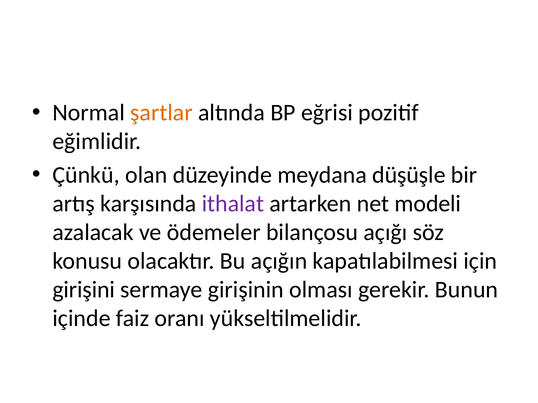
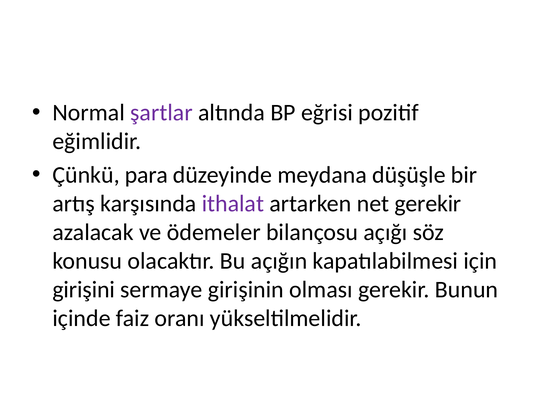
şartlar colour: orange -> purple (161, 113)
olan: olan -> para (146, 175)
net modeli: modeli -> gerekir (428, 204)
